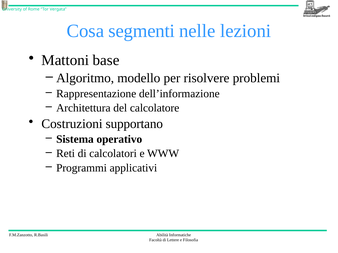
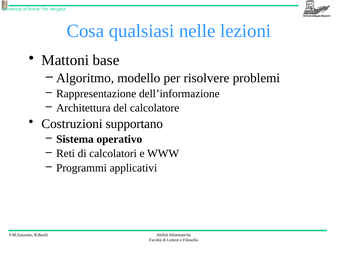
segmenti: segmenti -> qualsiasi (142, 31)
